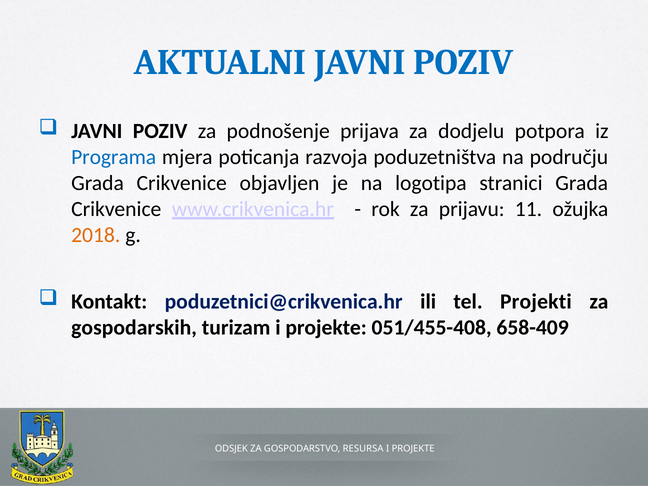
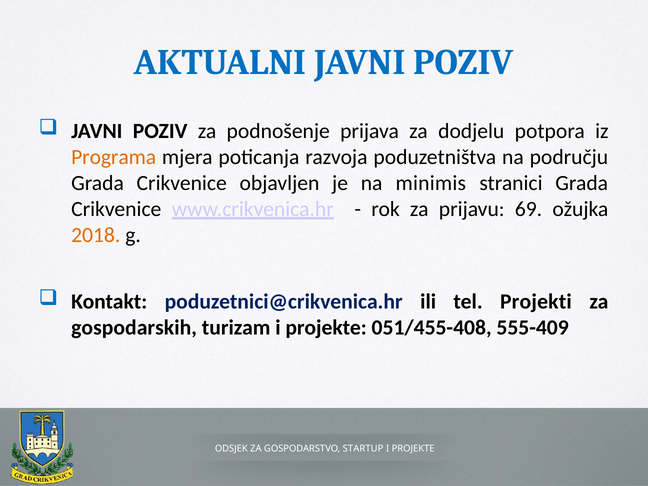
Programa colour: blue -> orange (114, 157)
logotipa: logotipa -> minimis (431, 183)
11: 11 -> 69 (529, 209)
658-409: 658-409 -> 555-409 (533, 327)
RESURSA: RESURSA -> STARTUP (363, 449)
